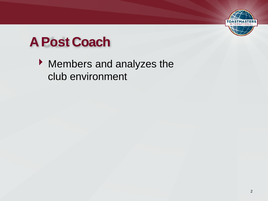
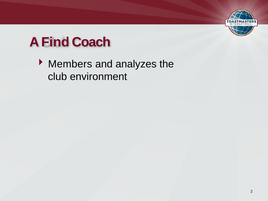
Post: Post -> Find (55, 42)
